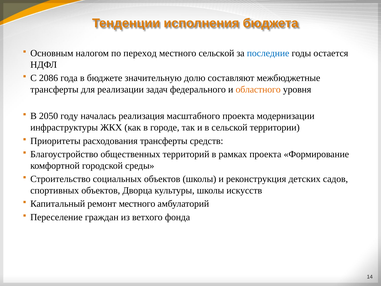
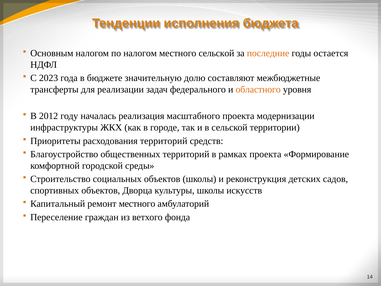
по переход: переход -> налогом (140, 53)
последние colour: blue -> orange (268, 53)
2086: 2086 -> 2023 (49, 78)
2050: 2050 -> 2012 (49, 116)
расходования трансферты: трансферты -> территорий (164, 141)
